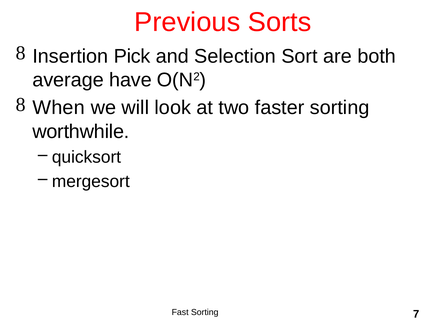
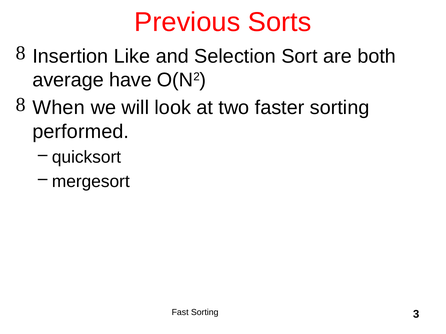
Pick: Pick -> Like (132, 56)
worthwhile: worthwhile -> performed (81, 132)
7: 7 -> 3 (416, 314)
